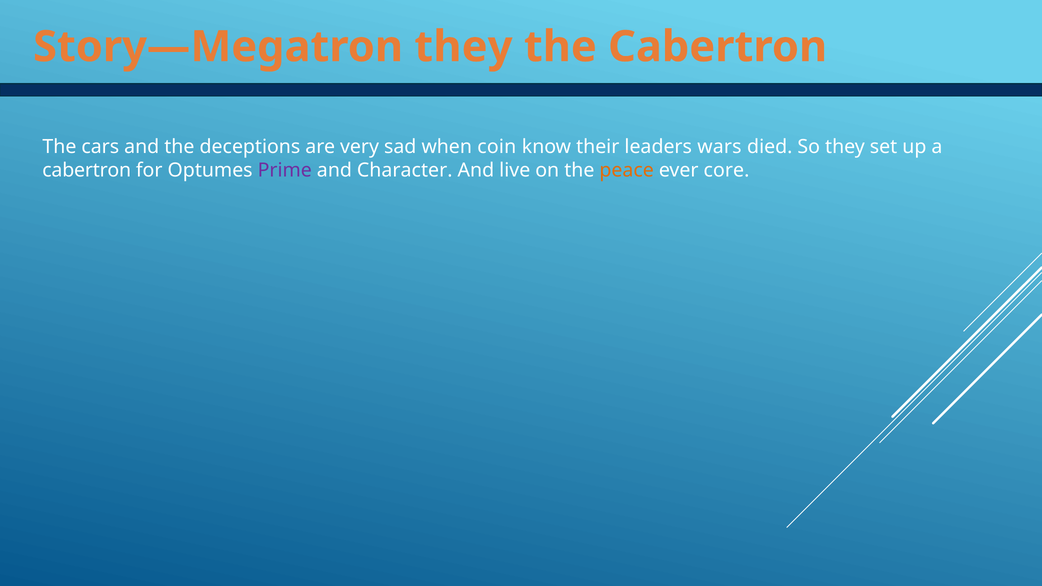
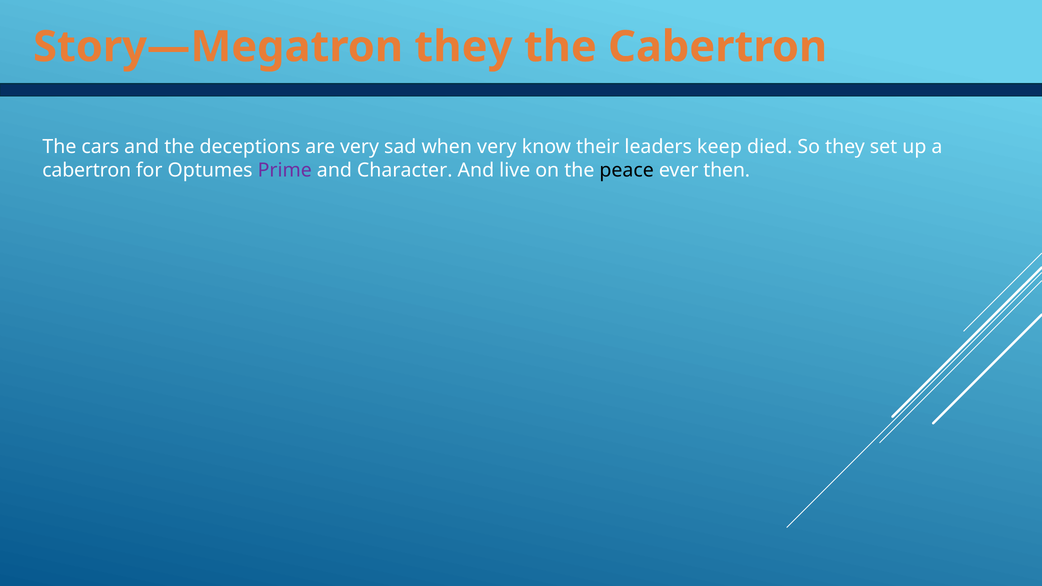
when coin: coin -> very (497, 147)
wars: wars -> keep (719, 147)
peace colour: orange -> black (627, 170)
core: core -> then (727, 170)
